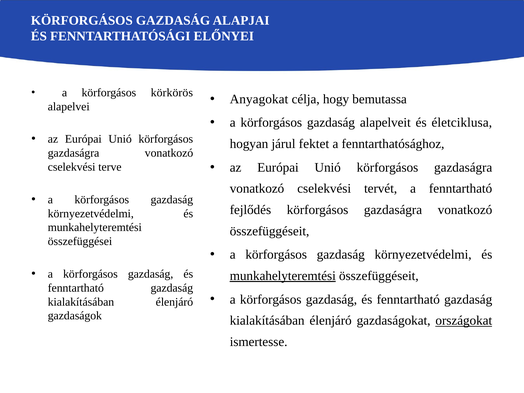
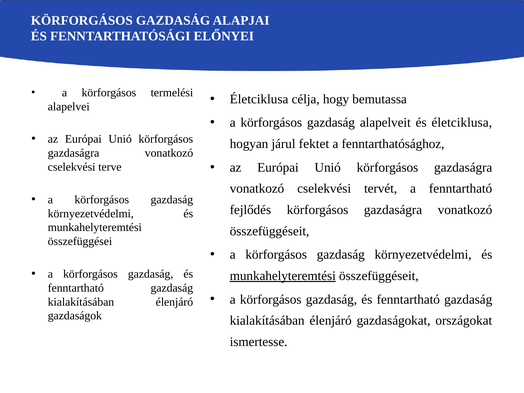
körkörös: körkörös -> termelési (172, 93)
Anyagokat: Anyagokat -> Életciklusa (259, 99)
országokat underline: present -> none (464, 321)
